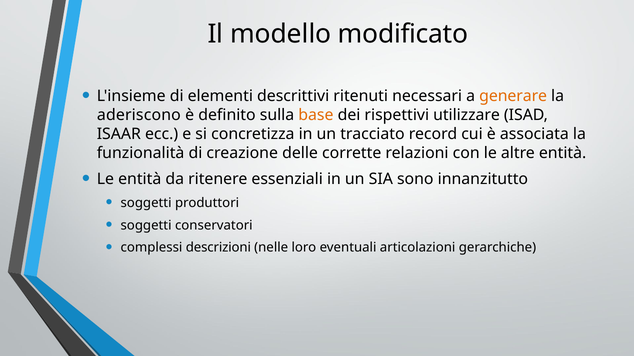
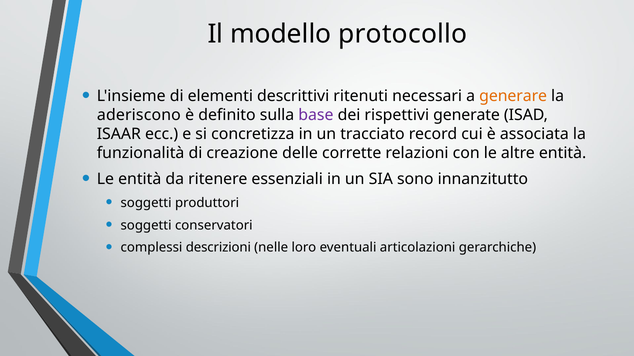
modificato: modificato -> protocollo (403, 34)
base colour: orange -> purple (316, 115)
utilizzare: utilizzare -> generate (467, 115)
